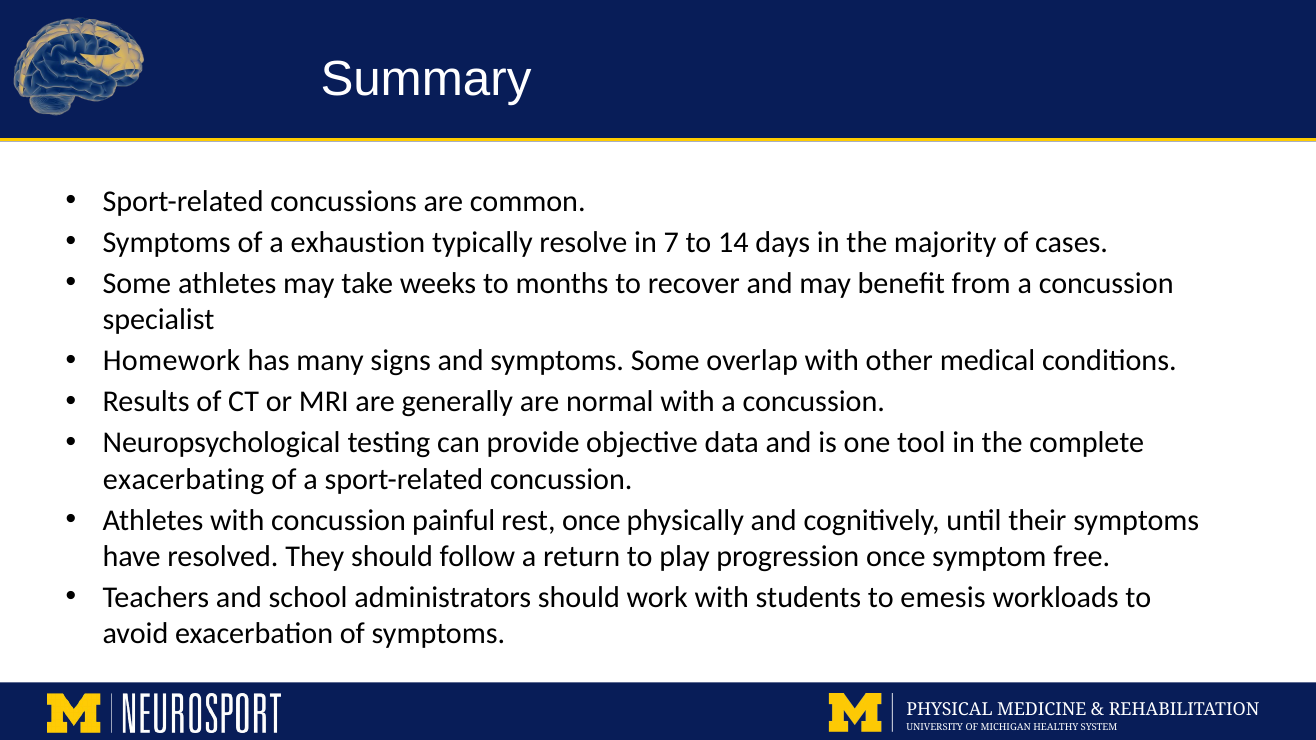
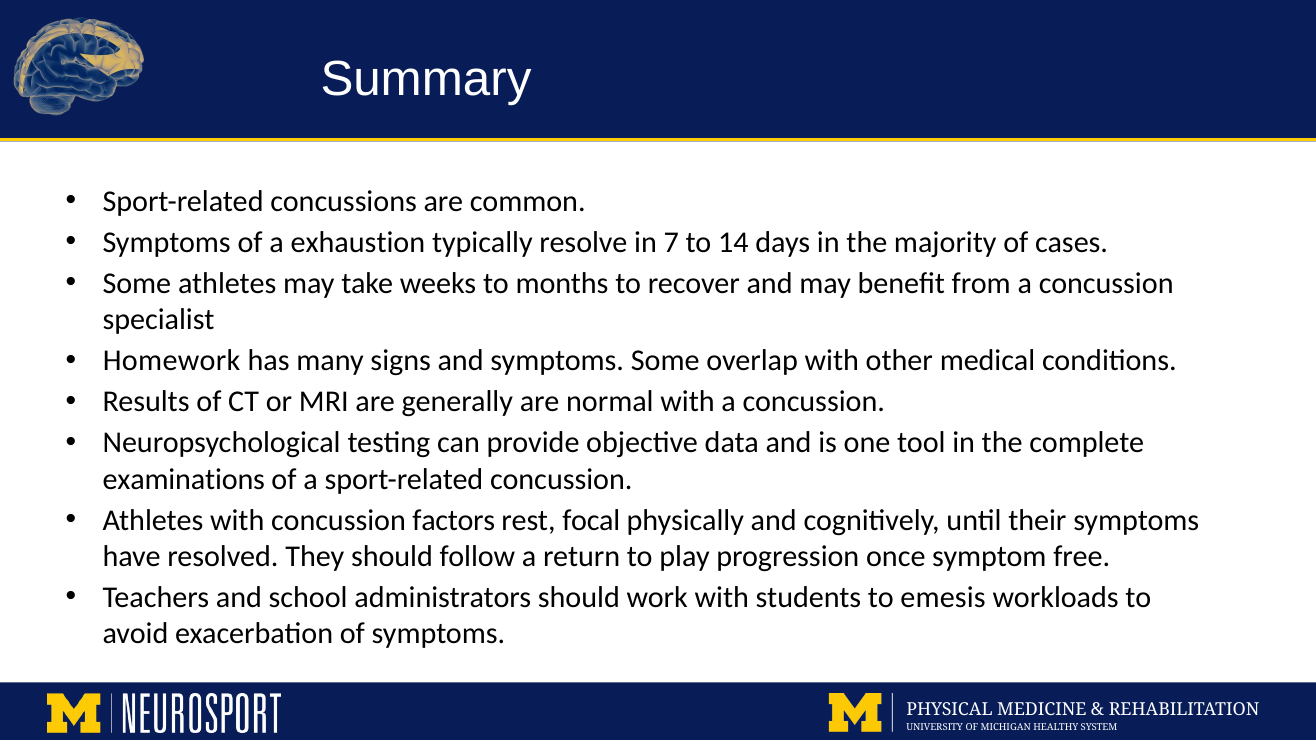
exacerbating: exacerbating -> examinations (184, 479)
painful: painful -> factors (454, 520)
rest once: once -> focal (591, 520)
